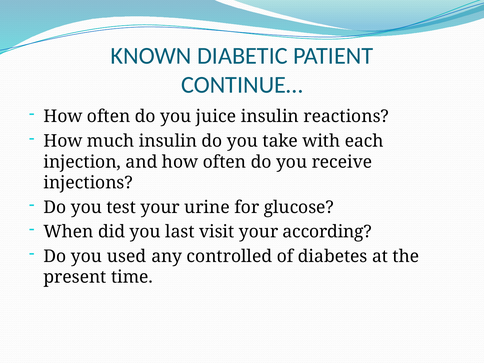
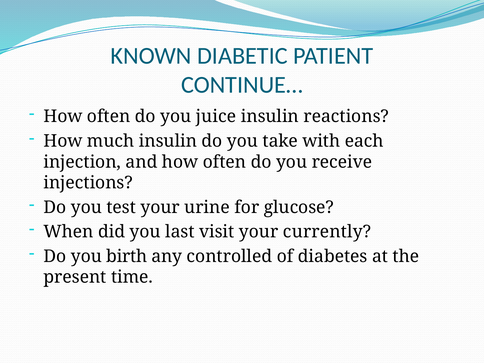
according: according -> currently (327, 232)
used: used -> birth (127, 256)
